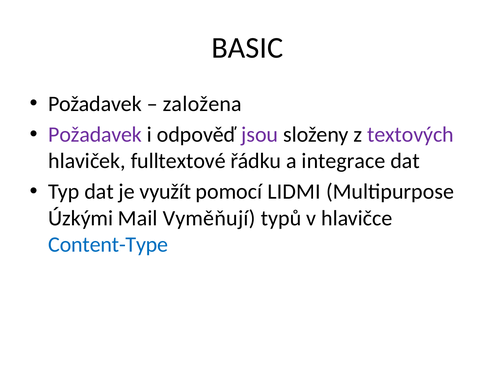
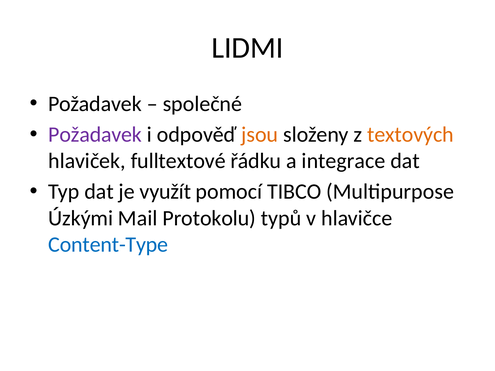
BASIC: BASIC -> LIDMI (247, 48)
založena: založena -> společné (202, 104)
jsou colour: purple -> orange (260, 135)
textových colour: purple -> orange (410, 135)
LIDMI: LIDMI -> TIBCO (294, 192)
Vyměňují: Vyměňují -> Protokolu (209, 218)
